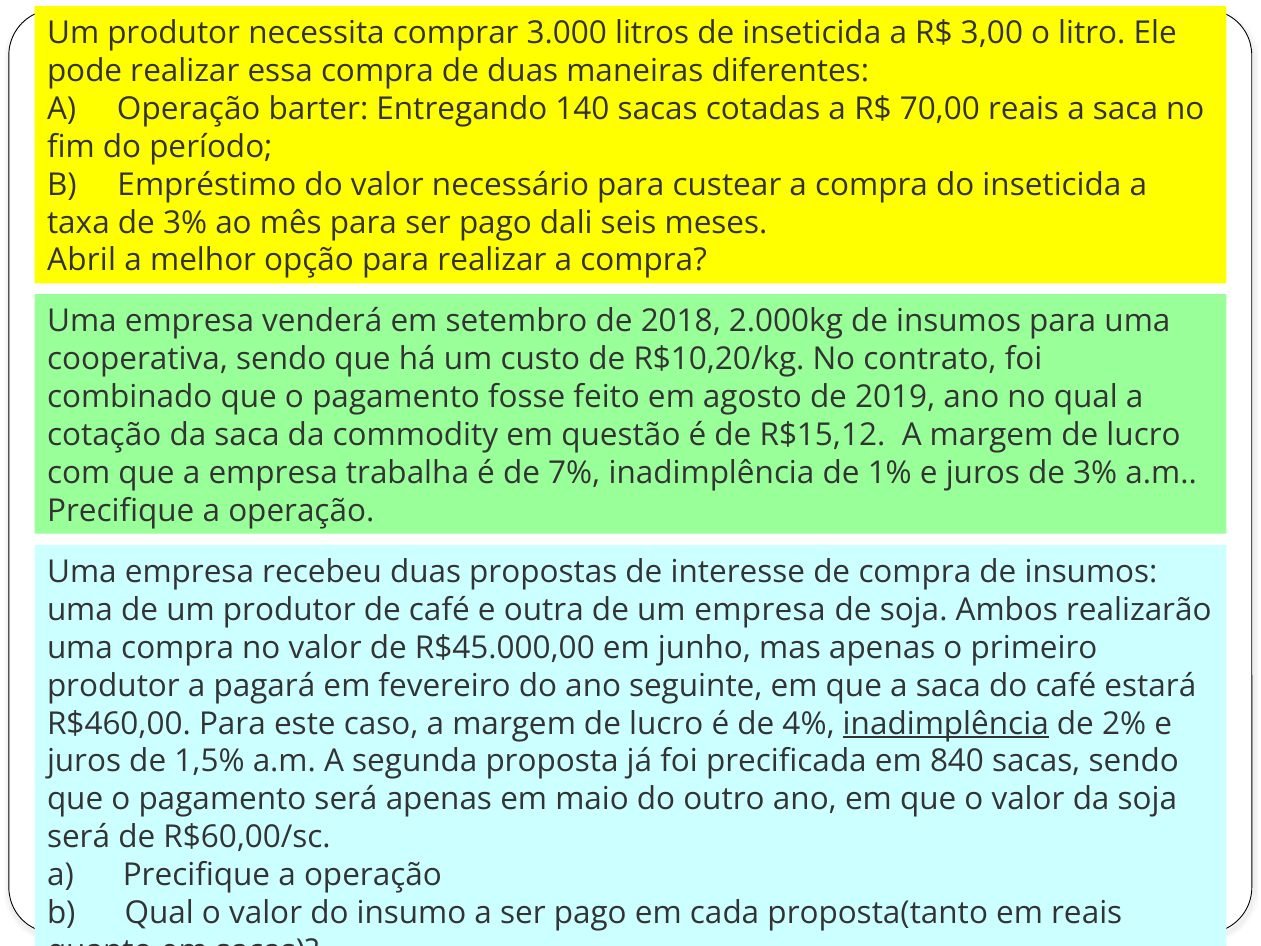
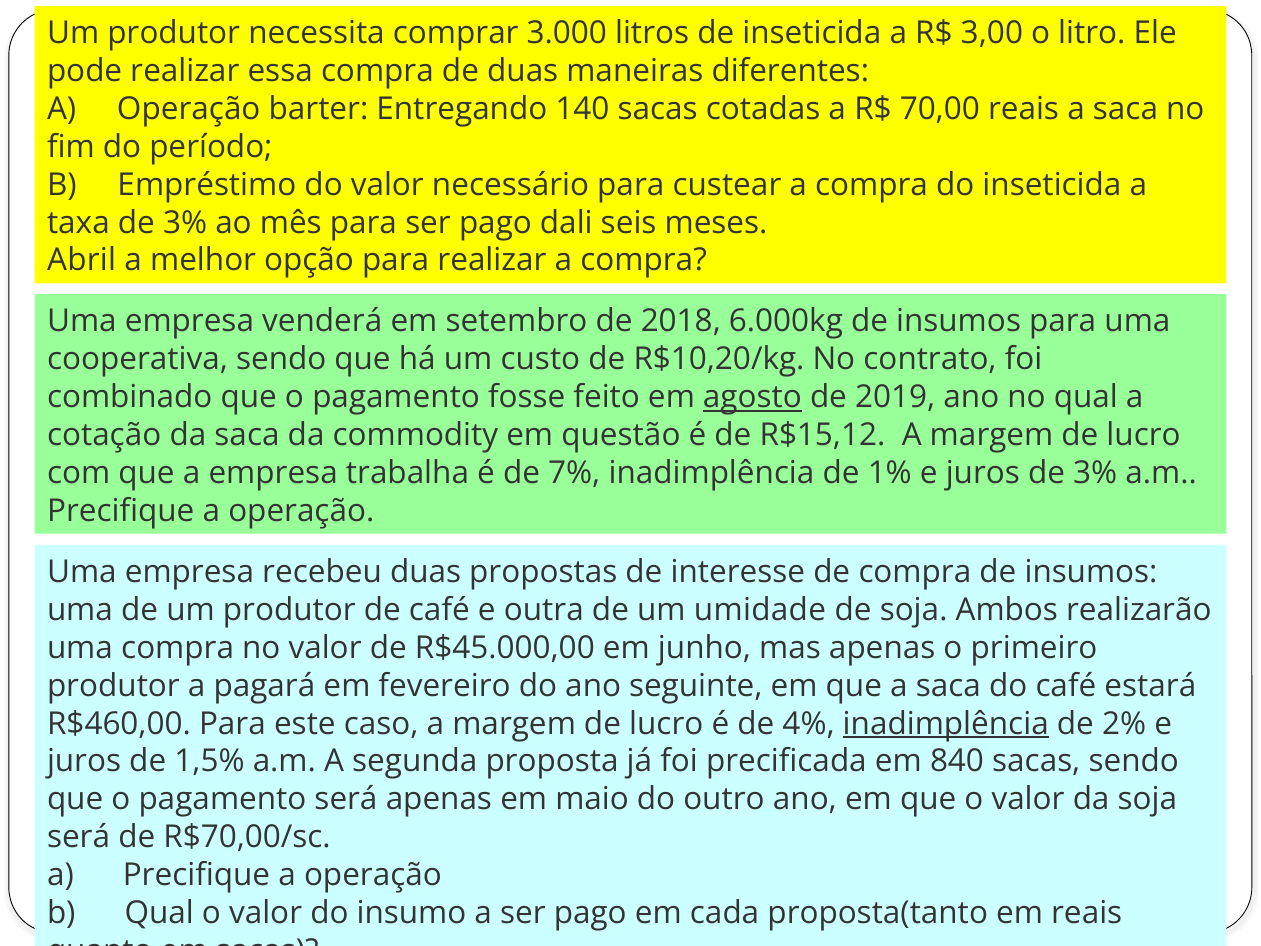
2.000kg: 2.000kg -> 6.000kg (786, 321)
agosto underline: none -> present (752, 397)
um empresa: empresa -> umidade (760, 610)
R$60,00/sc: R$60,00/sc -> R$70,00/sc (247, 837)
